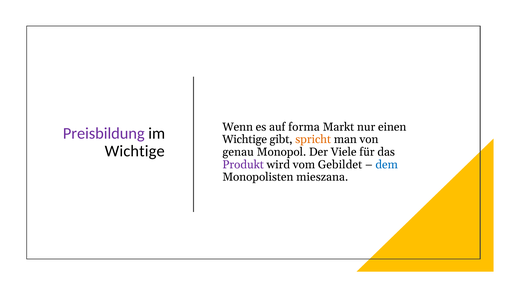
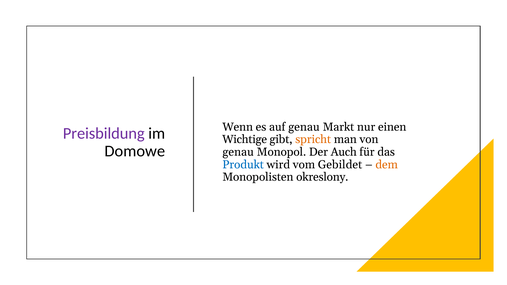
auf forma: forma -> genau (304, 127)
Wichtige: Wichtige -> Domowe (135, 151)
Viele: Viele -> Auch (344, 152)
Produkt colour: purple -> blue (243, 165)
dem colour: blue -> orange (387, 165)
mieszana: mieszana -> okreslony (322, 177)
